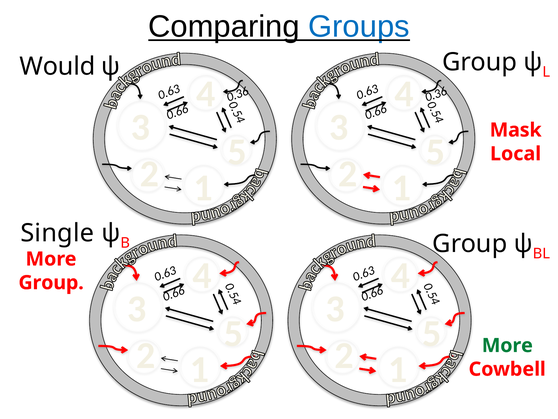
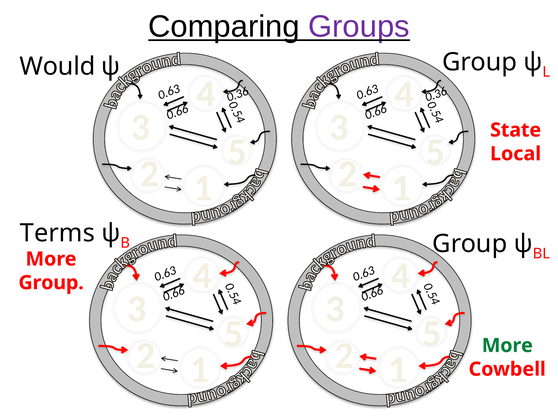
Groups colour: blue -> purple (359, 27)
Mask: Mask -> State (516, 130)
Single: Single -> Terms (57, 233)
